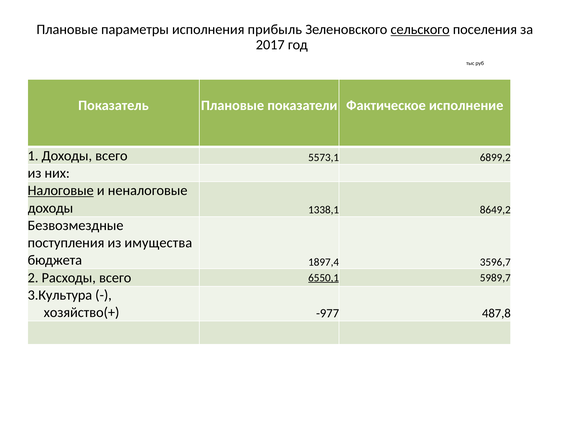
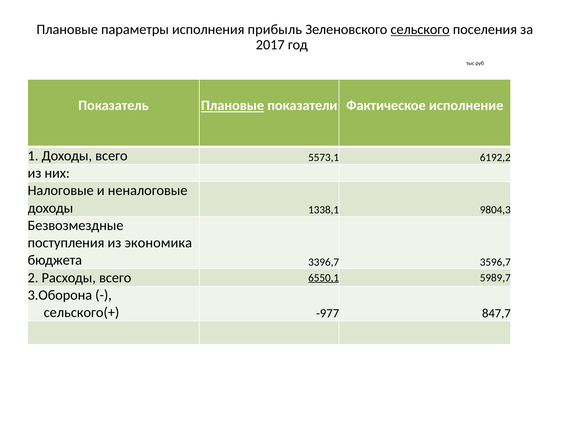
Плановые underline: none -> present (233, 105)
6899,2: 6899,2 -> 6192,2 (495, 157)
Налоговые underline: present -> none (61, 190)
8649,2: 8649,2 -> 9804,3 (495, 210)
имущества: имущества -> экономика (158, 243)
1897,4: 1897,4 -> 3396,7 (324, 262)
3.Культура: 3.Культура -> 3.Оборона (60, 295)
хозяйство(+: хозяйство(+ -> сельского(+ (81, 312)
487,8: 487,8 -> 847,7 (496, 313)
